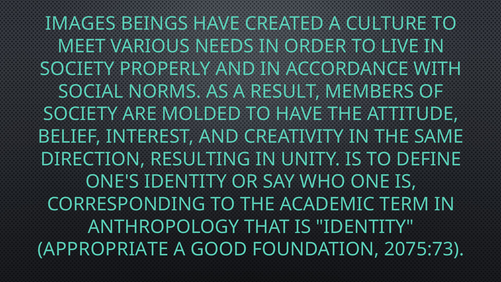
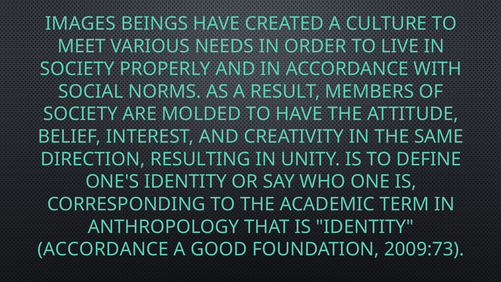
APPROPRIATE: APPROPRIATE -> ACCORDANCE (103, 249)
2075:73: 2075:73 -> 2009:73 (424, 249)
